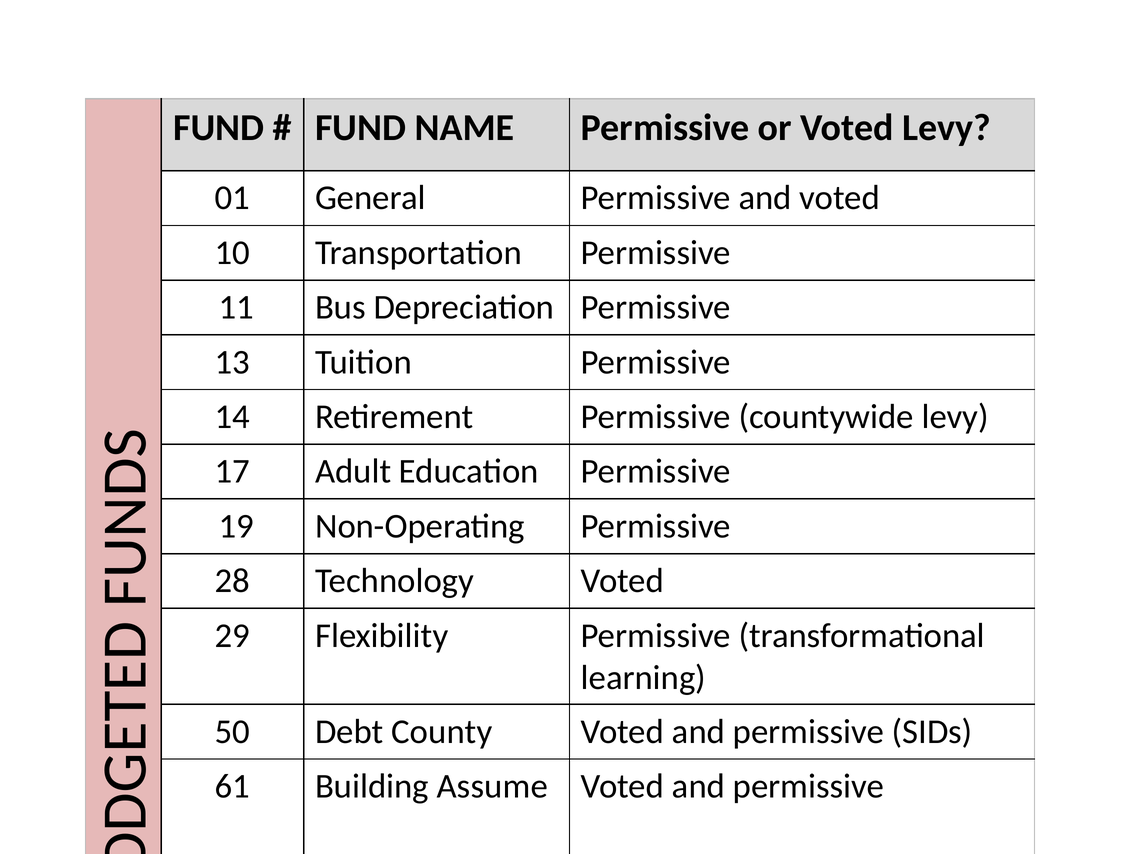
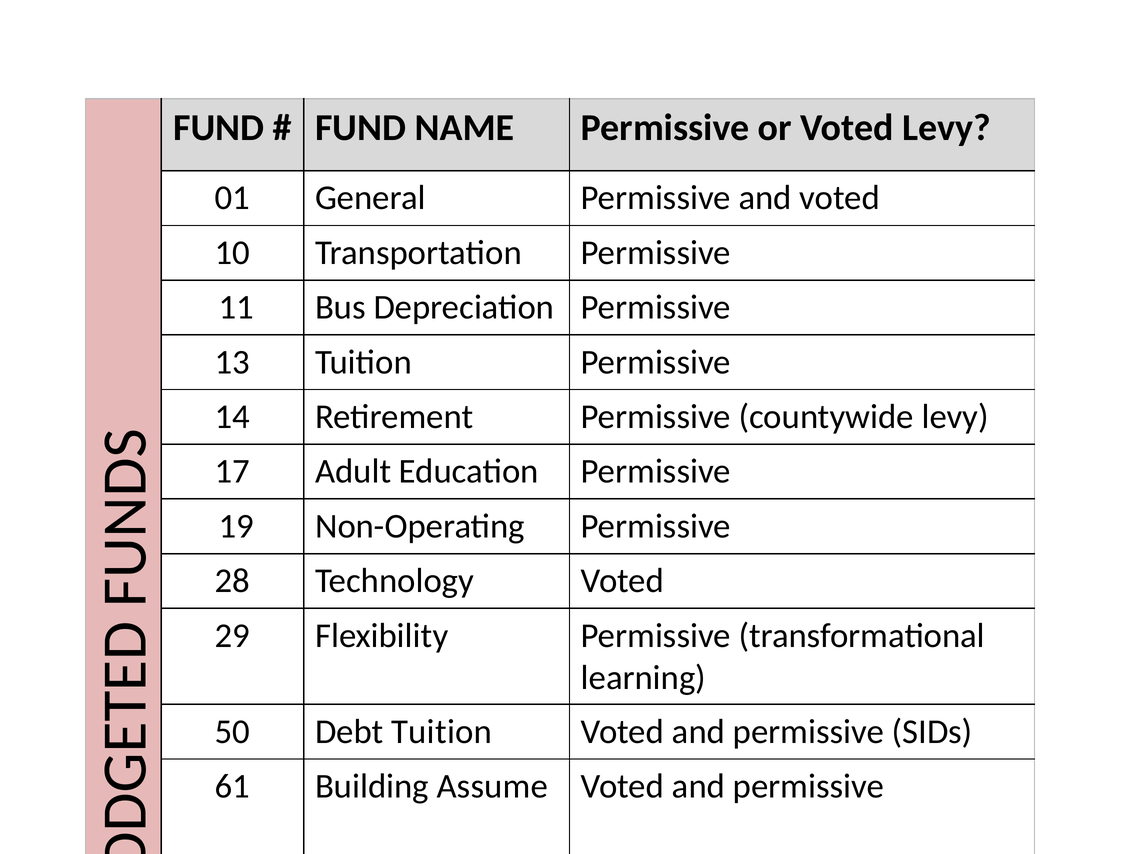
Debt County: County -> Tuition (442, 732)
